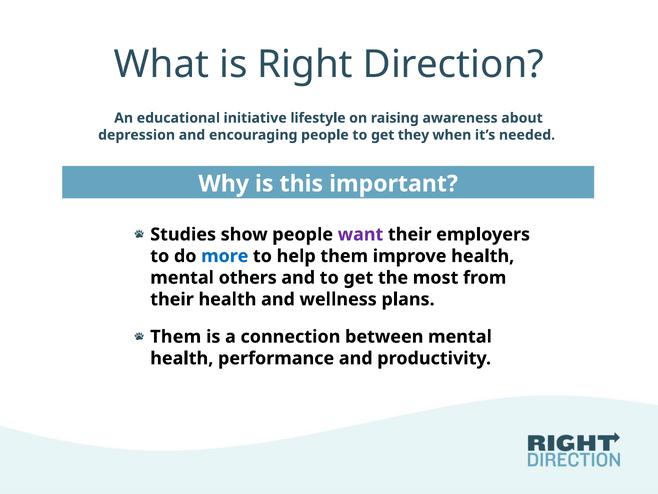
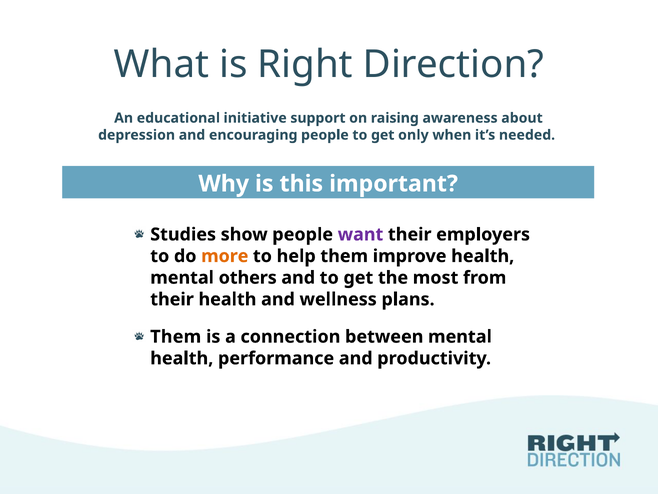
lifestyle: lifestyle -> support (318, 118)
they: they -> only (413, 135)
more colour: blue -> orange (225, 256)
